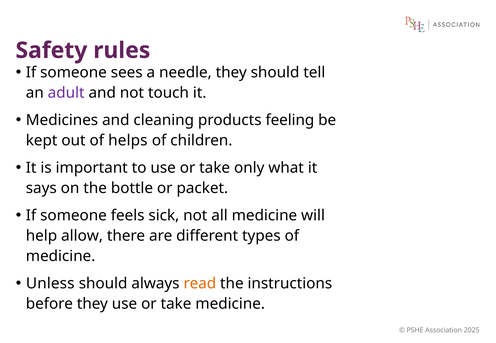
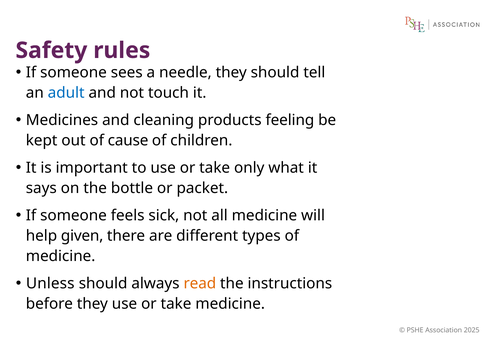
adult colour: purple -> blue (66, 93)
helps: helps -> cause (128, 141)
allow: allow -> given (82, 236)
